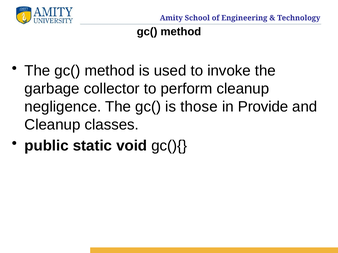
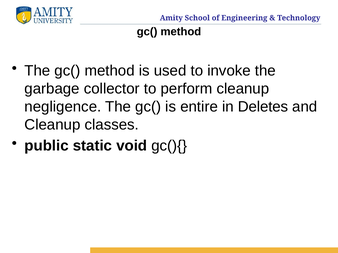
those: those -> entire (199, 107)
Provide: Provide -> Deletes (263, 107)
